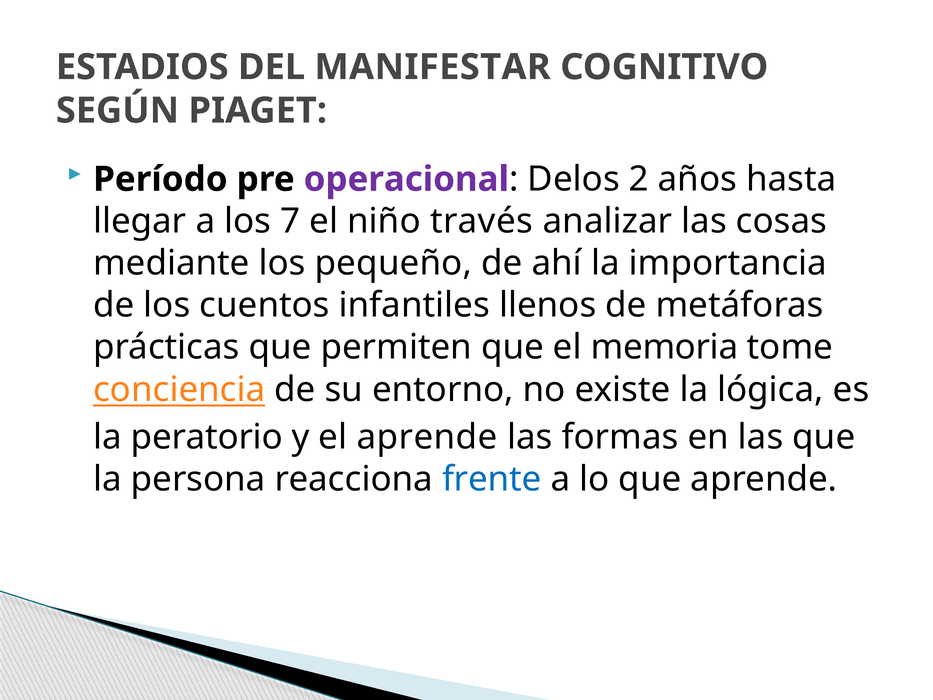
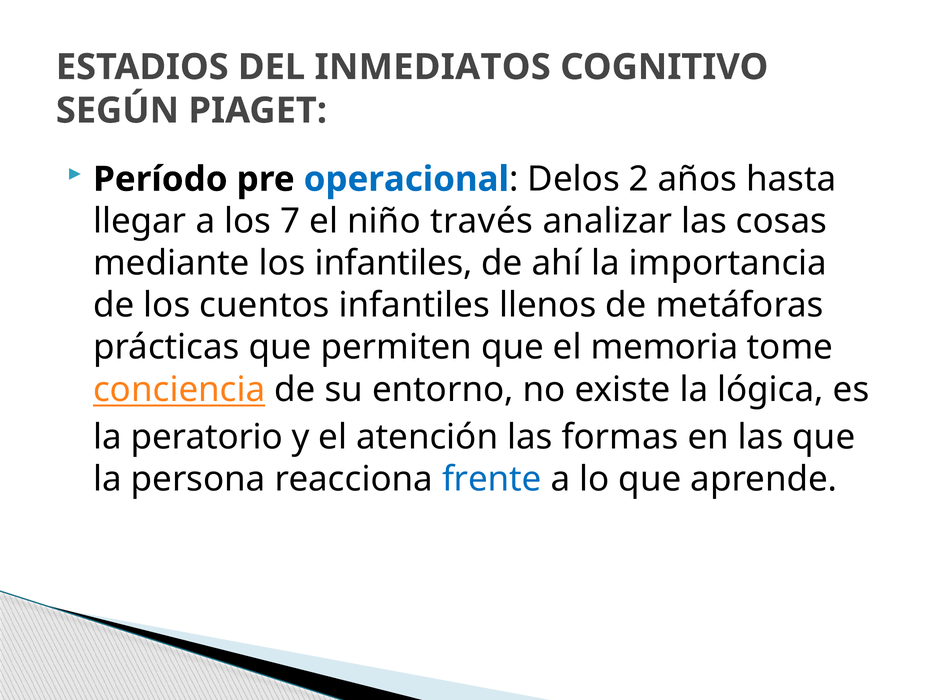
MANIFESTAR: MANIFESTAR -> INMEDIATOS (433, 67)
operacional colour: purple -> blue (406, 179)
los pequeño: pequeño -> infantiles (394, 263)
el aprende: aprende -> atención (427, 437)
